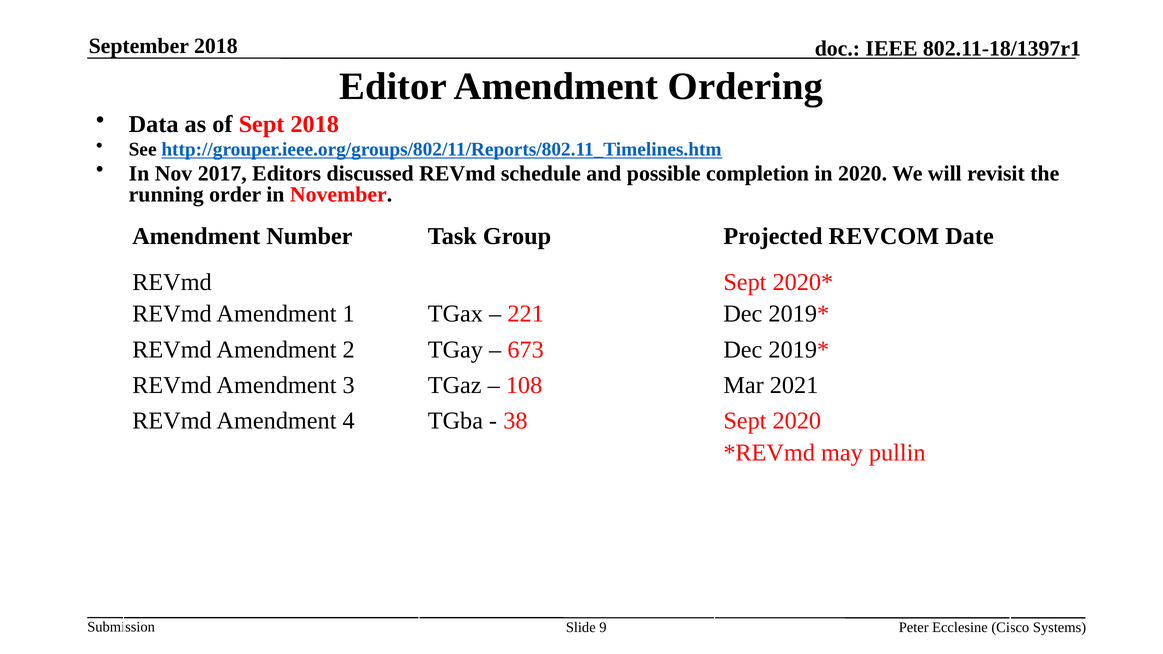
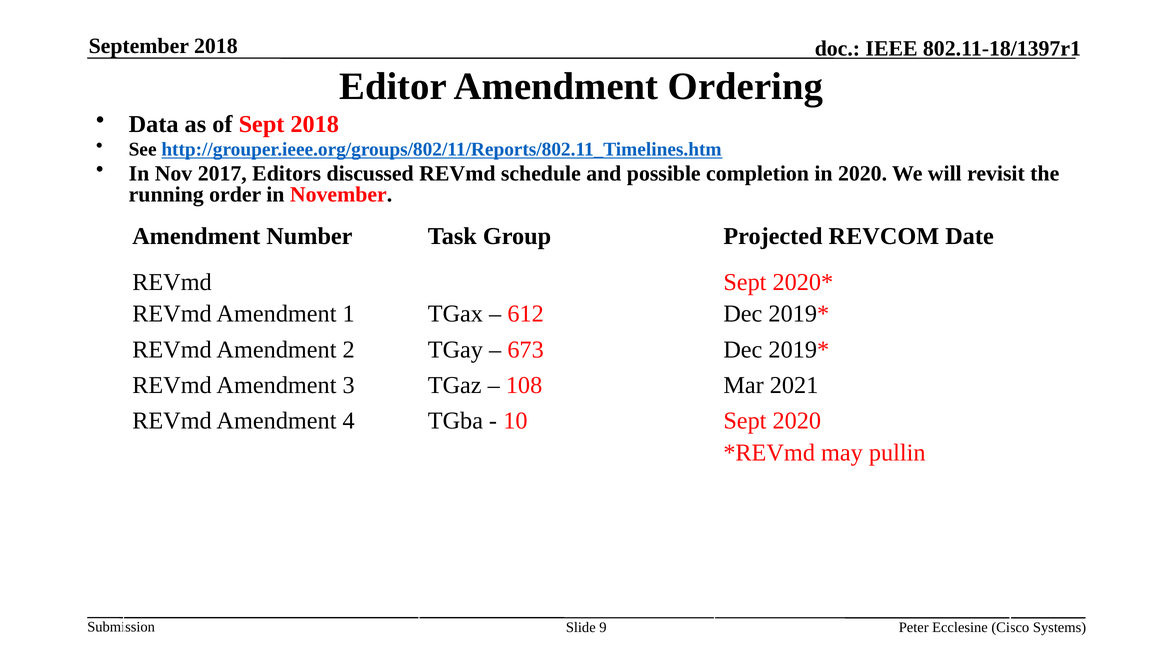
221: 221 -> 612 (526, 314)
38: 38 -> 10 (515, 421)
